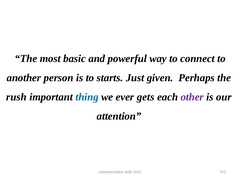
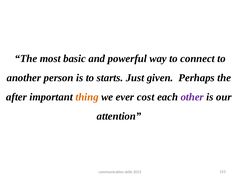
rush: rush -> after (16, 97)
thing colour: blue -> orange (87, 97)
gets: gets -> cost (146, 97)
